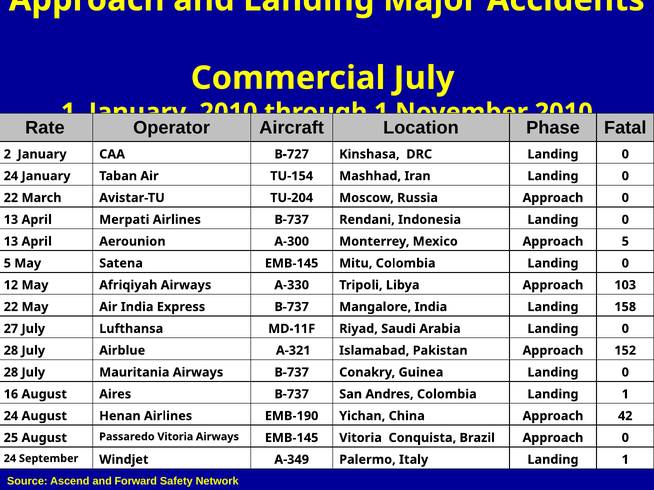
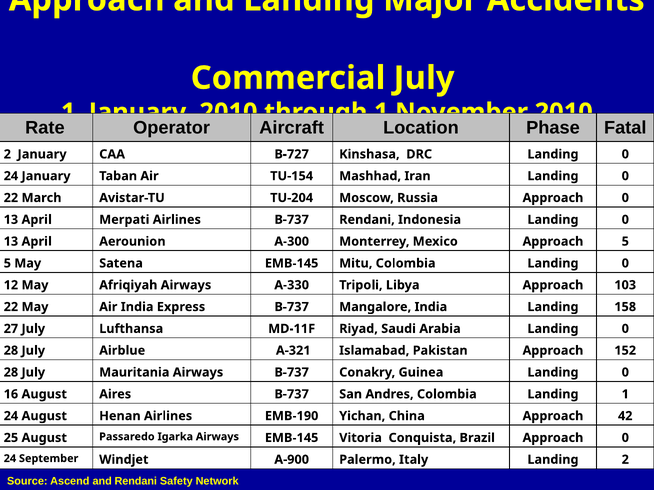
Passaredo Vitoria: Vitoria -> Igarka (175, 437)
A-349: A-349 -> A-900 (292, 460)
Italy Landing 1: 1 -> 2 (625, 460)
and Forward: Forward -> Rendani (136, 481)
